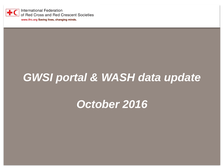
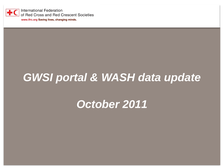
2016: 2016 -> 2011 (135, 104)
